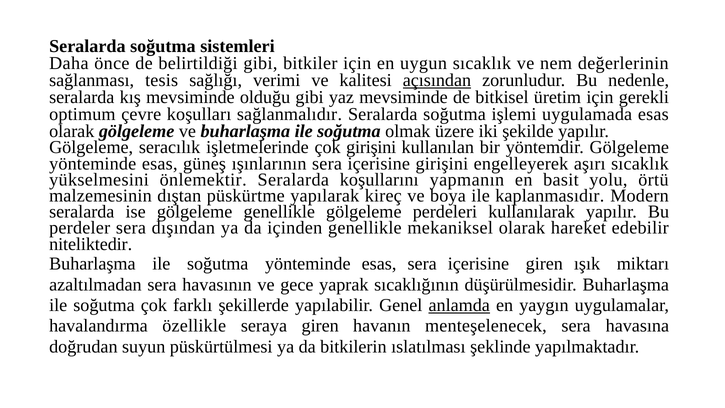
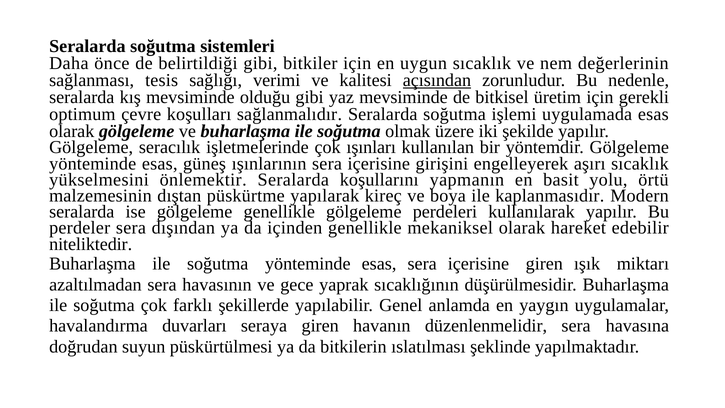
çok girişini: girişini -> ışınları (371, 147)
anlamda underline: present -> none (459, 305)
özellikle: özellikle -> duvarları (194, 326)
menteşelenecek: menteşelenecek -> düzenlenmelidir (486, 326)
